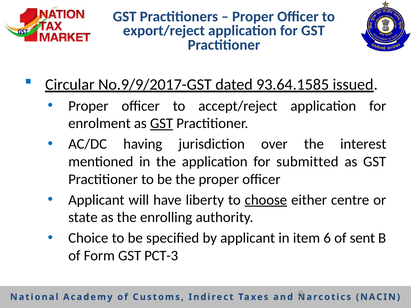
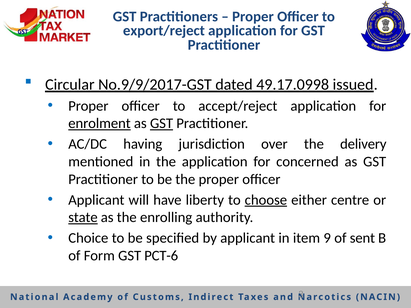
93.64.1585: 93.64.1585 -> 49.17.0998 (293, 85)
enrolment underline: none -> present (99, 124)
interest: interest -> delivery (363, 144)
submitted: submitted -> concerned (307, 162)
state underline: none -> present (83, 218)
6: 6 -> 9 (327, 238)
PCT-3: PCT-3 -> PCT-6 (161, 256)
